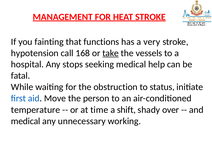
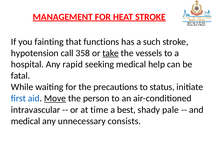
very: very -> such (152, 42)
168: 168 -> 358 (83, 53)
stops: stops -> rapid (73, 64)
obstruction: obstruction -> precautions (116, 87)
Move underline: none -> present (55, 98)
temperature: temperature -> intravascular (36, 110)
shift: shift -> best (126, 110)
over: over -> pale (171, 110)
working: working -> consists (124, 121)
